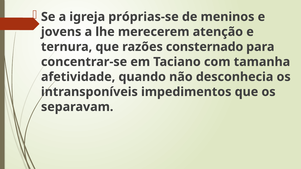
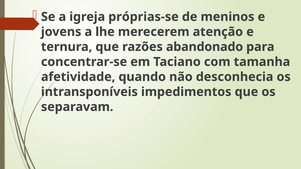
consternado: consternado -> abandonado (205, 47)
